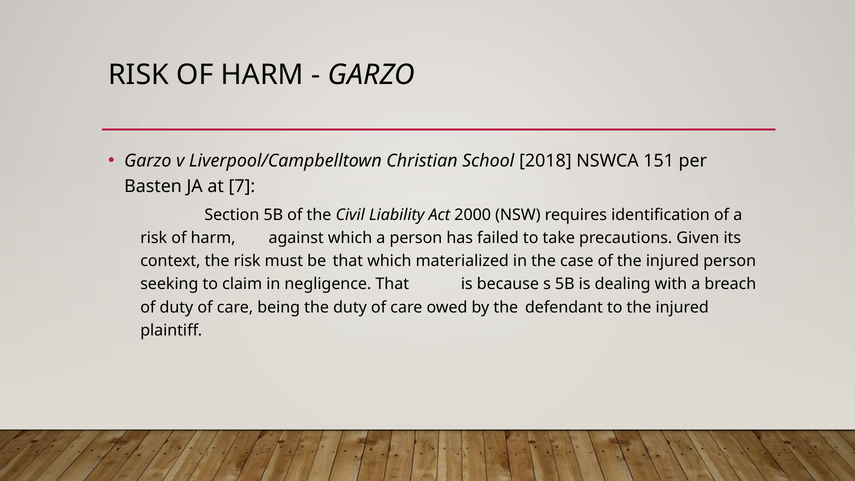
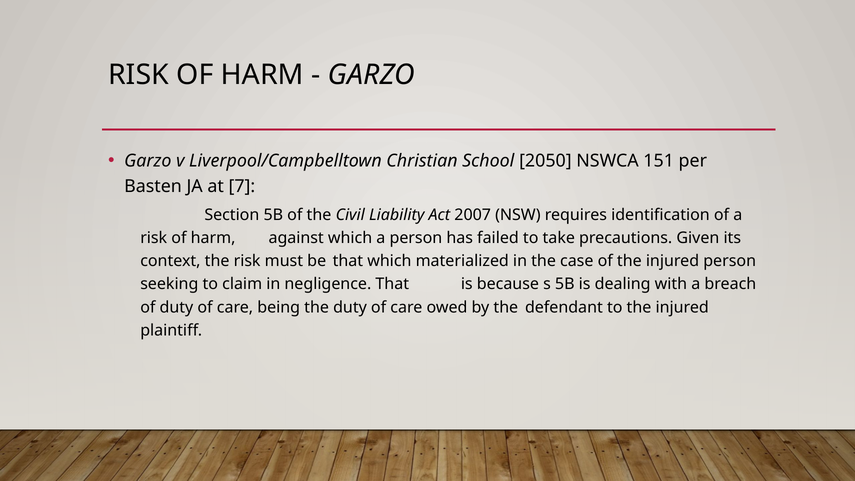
2018: 2018 -> 2050 (545, 161)
2000: 2000 -> 2007 (473, 215)
